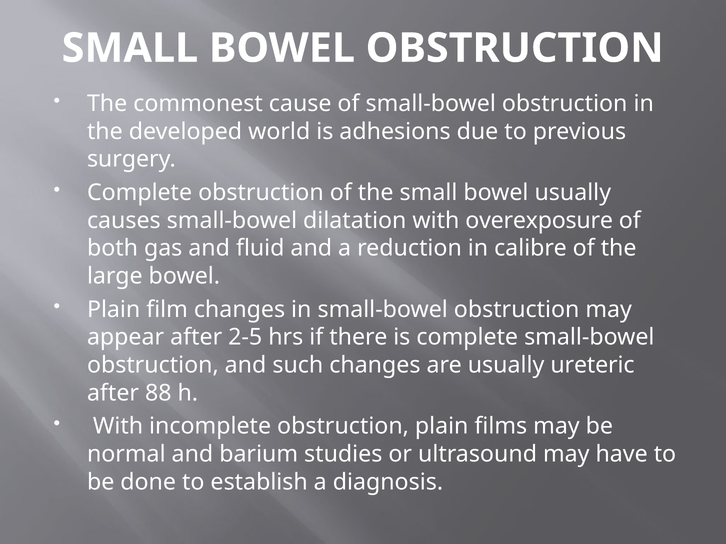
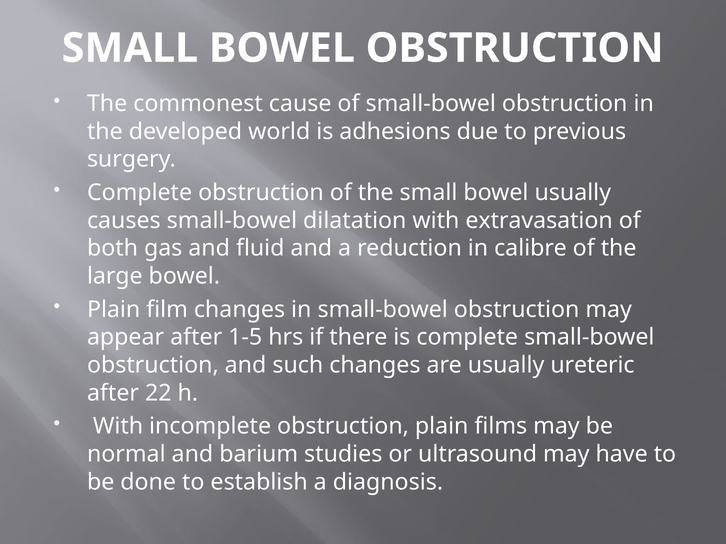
overexposure: overexposure -> extravasation (539, 221)
2-5: 2-5 -> 1-5 (245, 338)
88: 88 -> 22 (158, 393)
